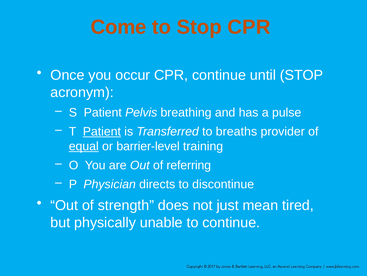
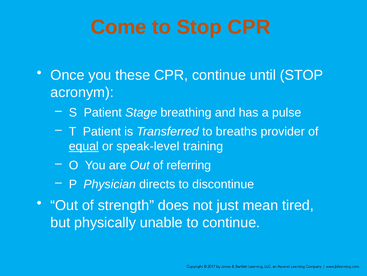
occur: occur -> these (133, 75)
Pelvis: Pelvis -> Stage (141, 112)
Patient underline: present -> none (102, 131)
barrier-level: barrier-level -> speak-level (148, 146)
